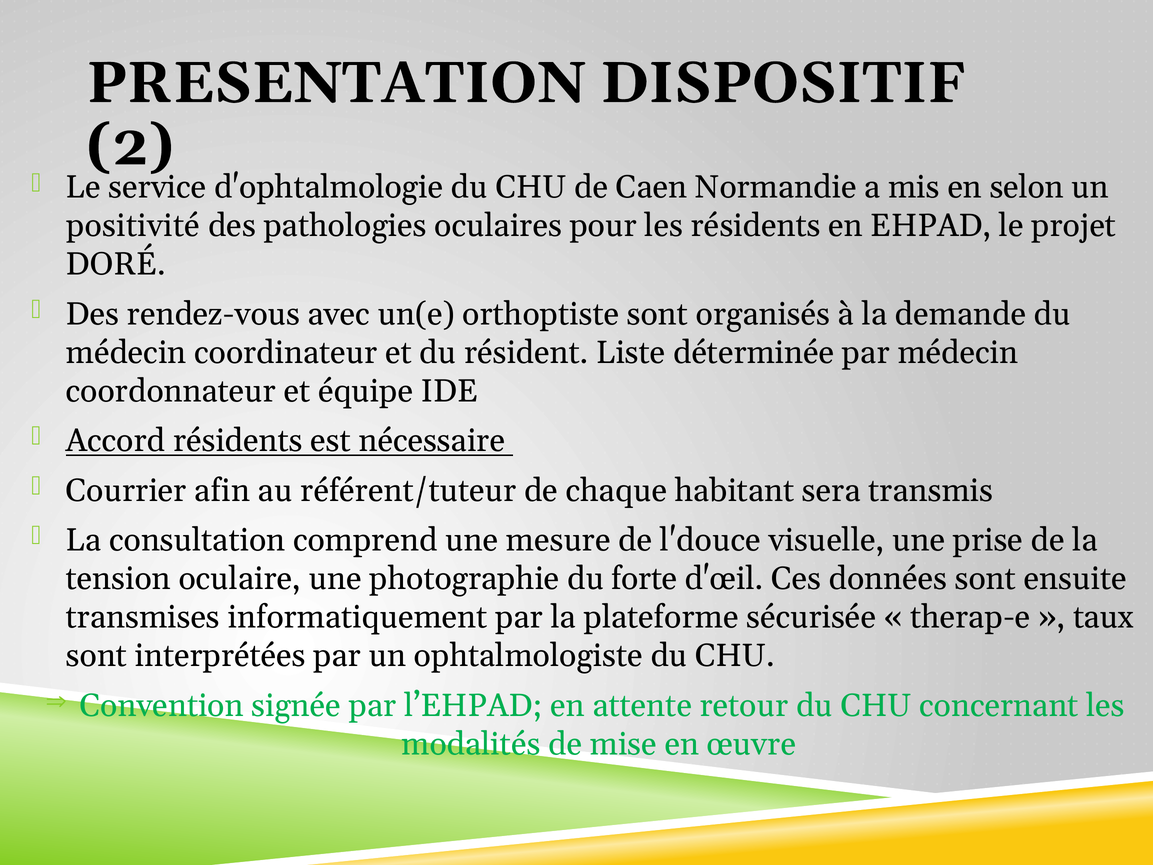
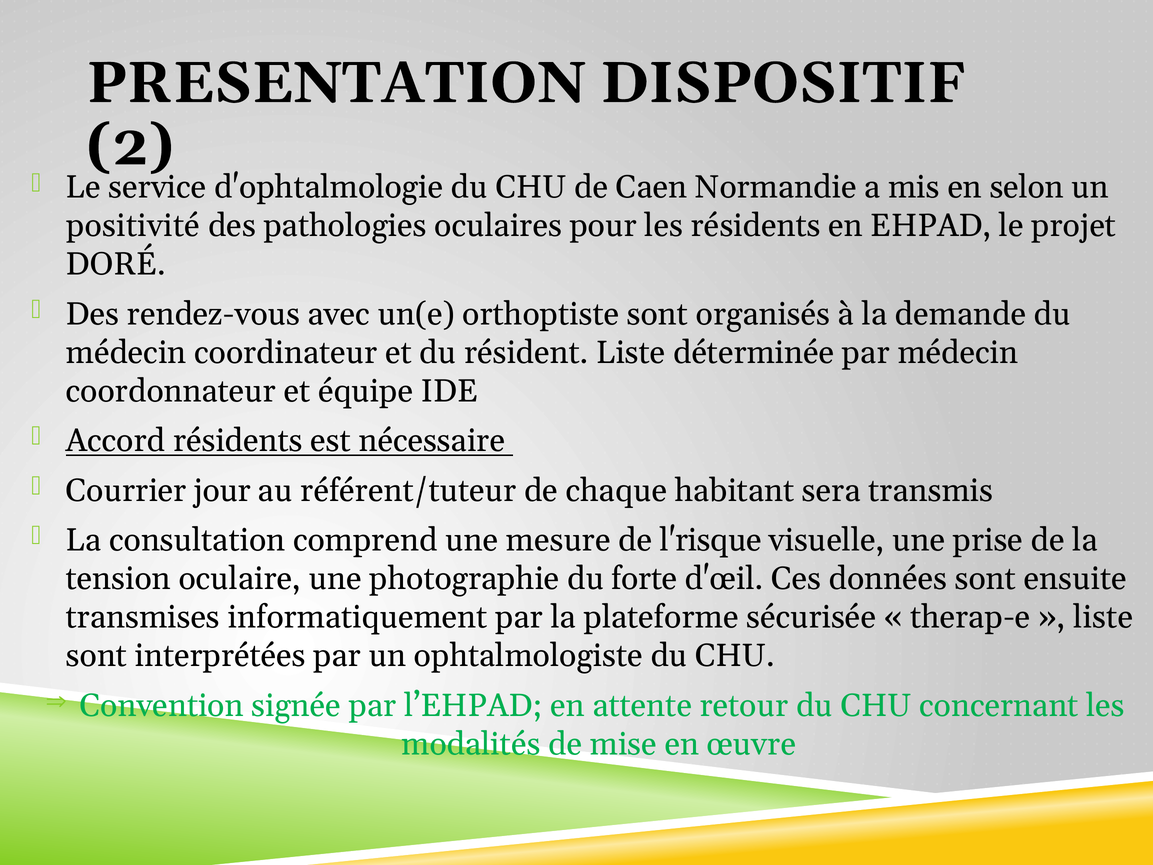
afin: afin -> jour (222, 490)
l'douce: l'douce -> l'risque (711, 540)
taux: taux -> liste (1103, 617)
